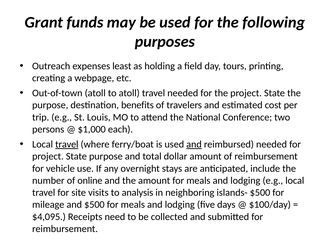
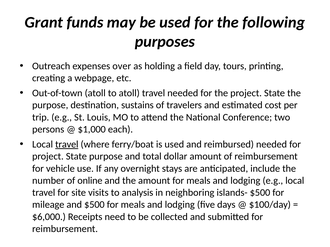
least: least -> over (122, 66)
benefits: benefits -> sustains (137, 105)
and underline: present -> none (194, 145)
$4,095: $4,095 -> $6,000 (49, 217)
